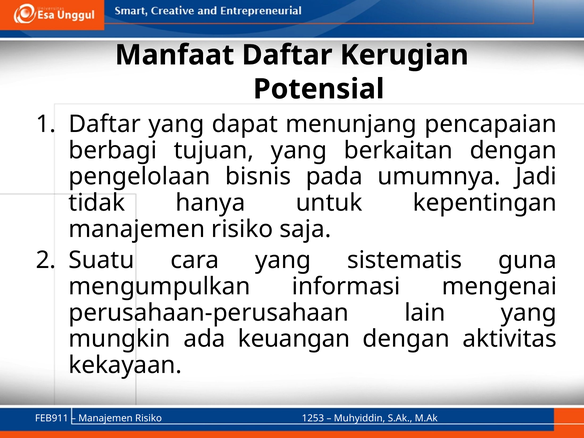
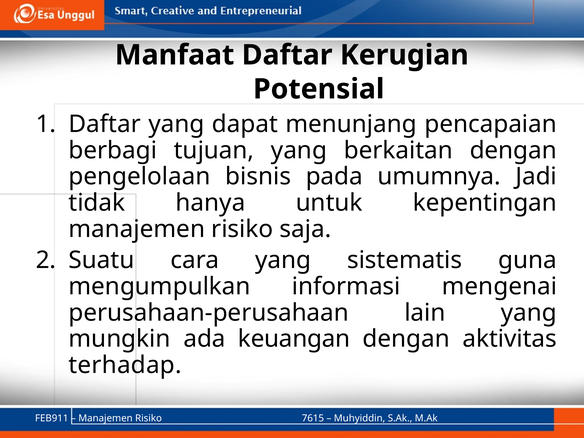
kekayaan: kekayaan -> terhadap (125, 365)
1253: 1253 -> 7615 (313, 418)
